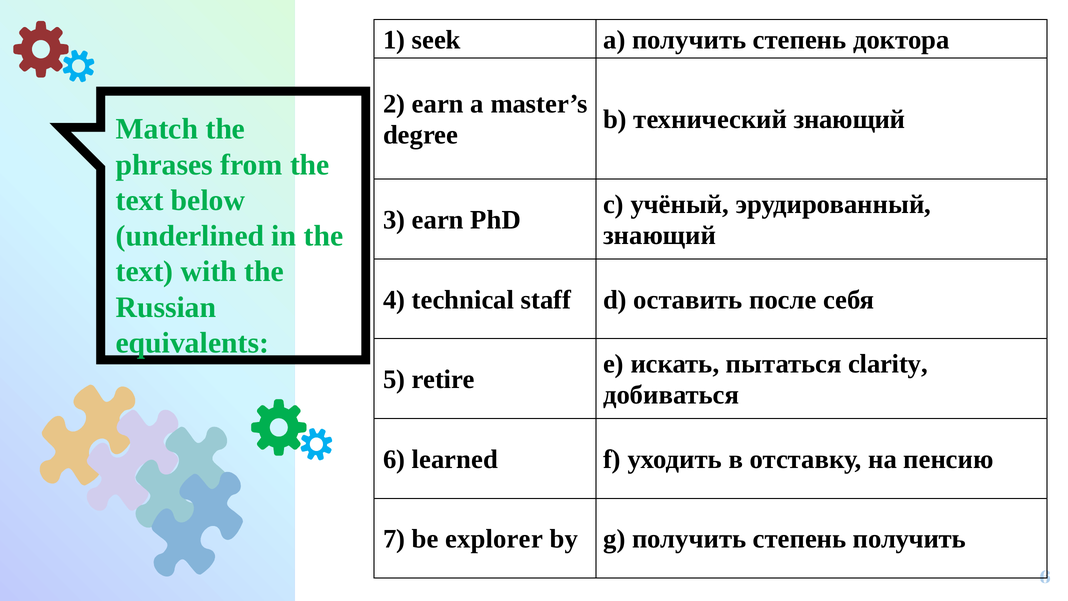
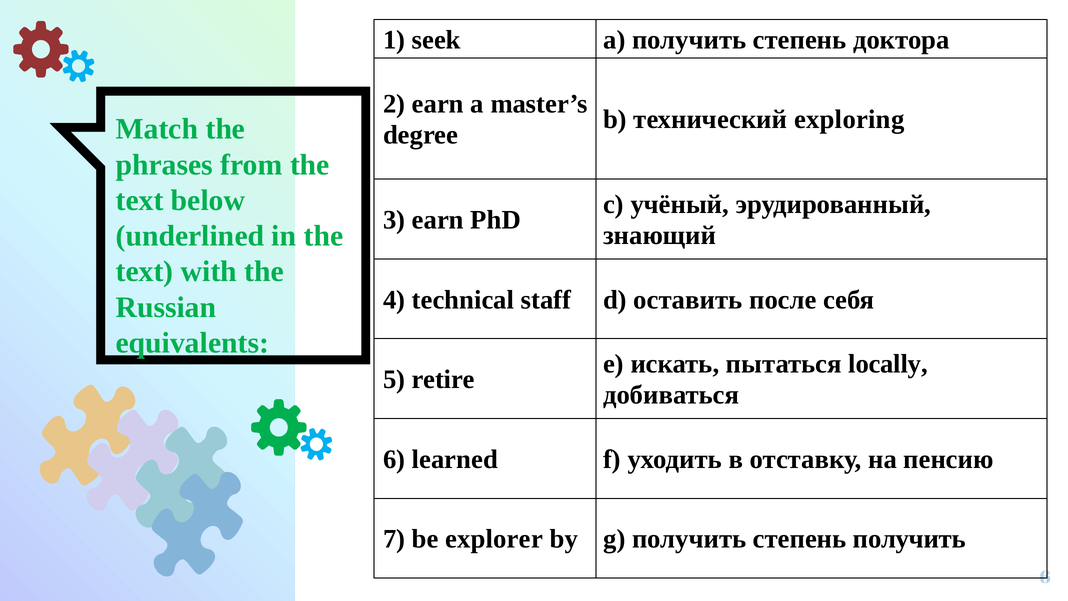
технический знающий: знающий -> exploring (849, 120)
clarity: clarity -> locally (888, 364)
